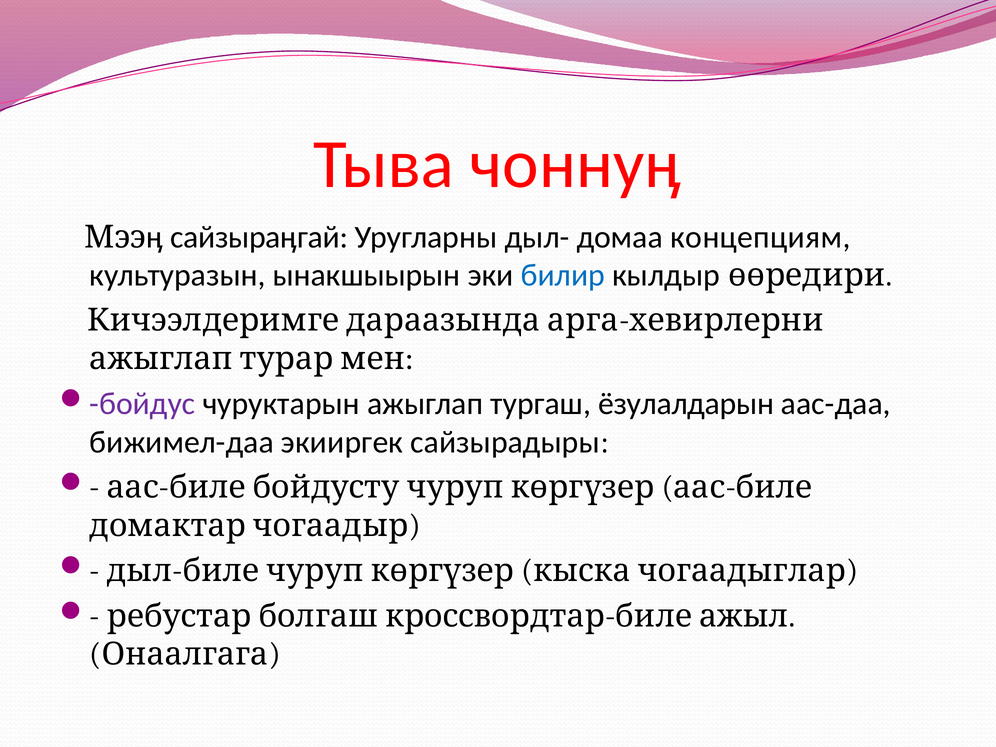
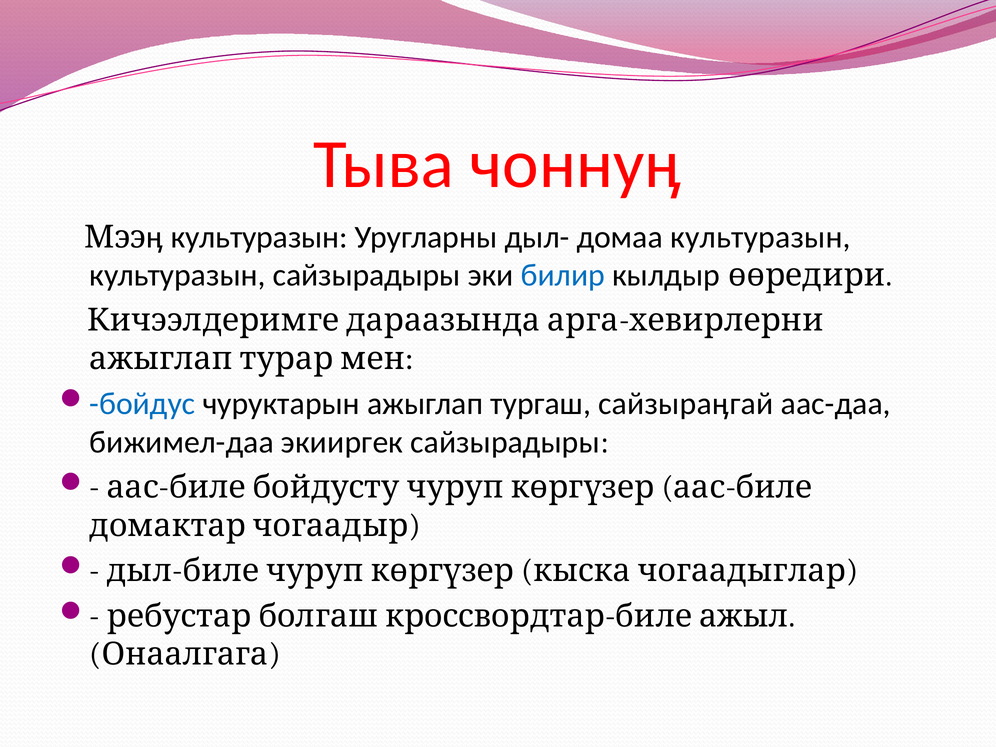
сайзыраӊгай: сайзыраӊгай -> культуразын (259, 237)
домаа концепциям: концепциям -> культуразын (760, 237)
культуразын ынакшыырын: ынакшыырын -> сайзырадыры (367, 275)
бойдус colour: purple -> blue (142, 404)
ёзулалдарын: ёзулалдарын -> сайзыраӊгай (686, 404)
